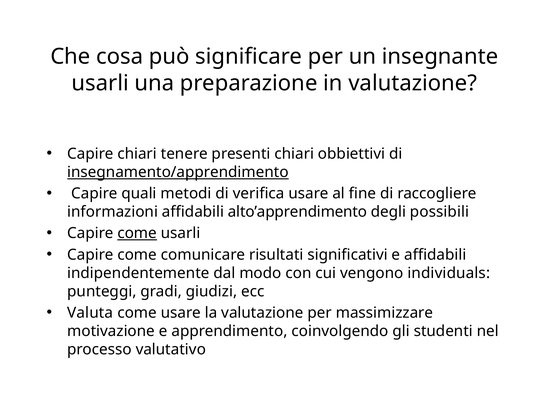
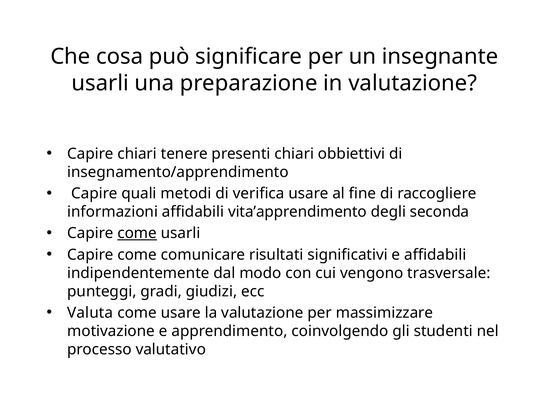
insegnamento/apprendimento underline: present -> none (178, 172)
alto’apprendimento: alto’apprendimento -> vita’apprendimento (297, 212)
possibili: possibili -> seconda (440, 212)
individuals: individuals -> trasversale (449, 273)
